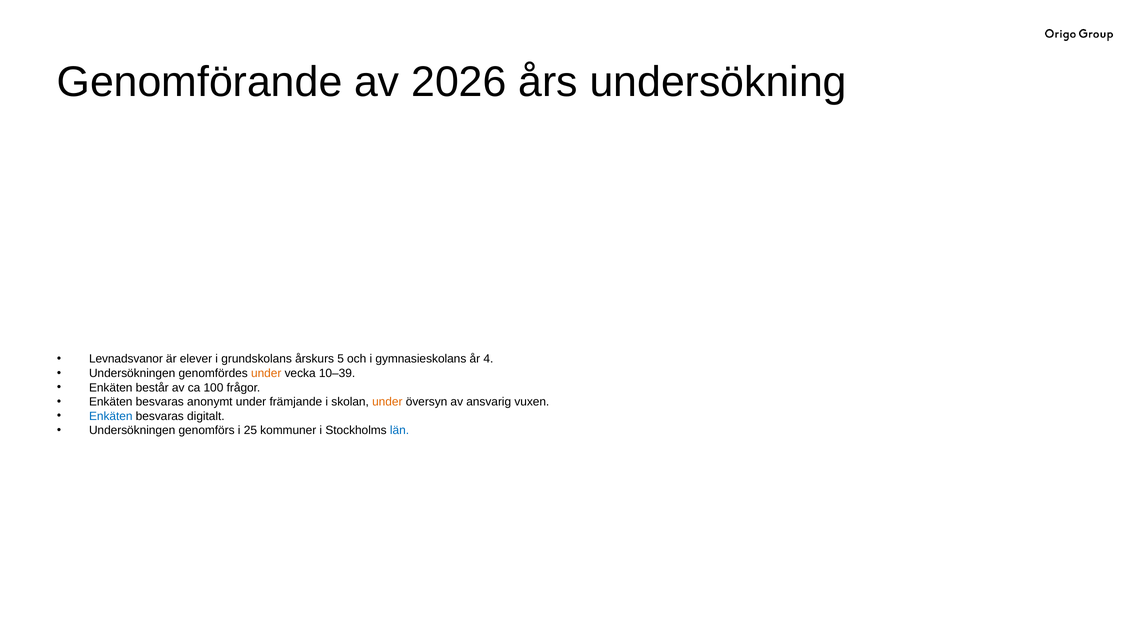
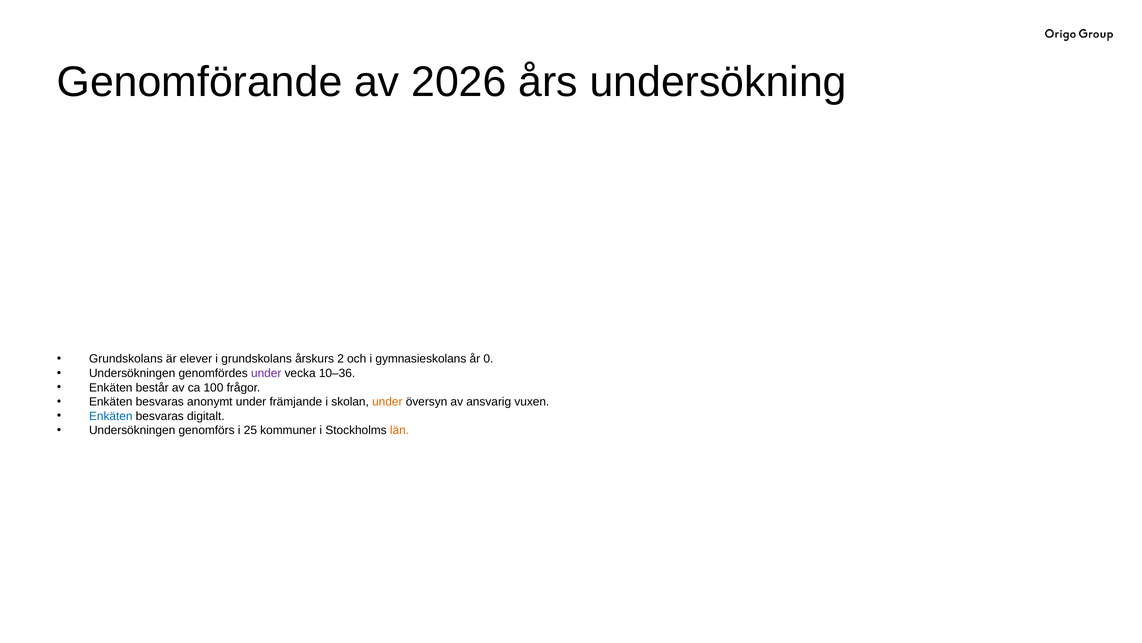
Levnadsvanor: Levnadsvanor -> Grundskolans (126, 359)
5: 5 -> 2 (341, 359)
4: 4 -> 0 (488, 359)
under colour: orange -> purple (266, 373)
10–39: 10–39 -> 10–36 (337, 373)
län colour: blue -> orange (400, 430)
